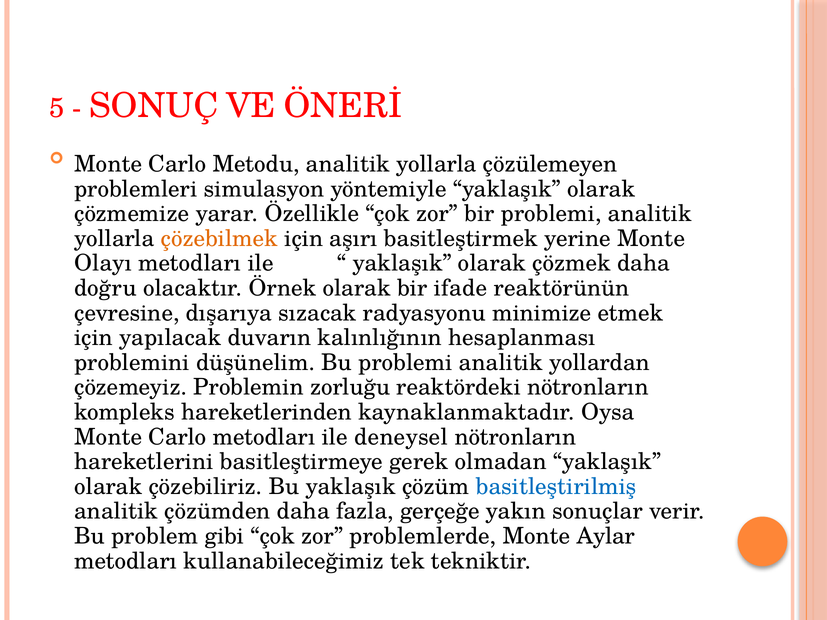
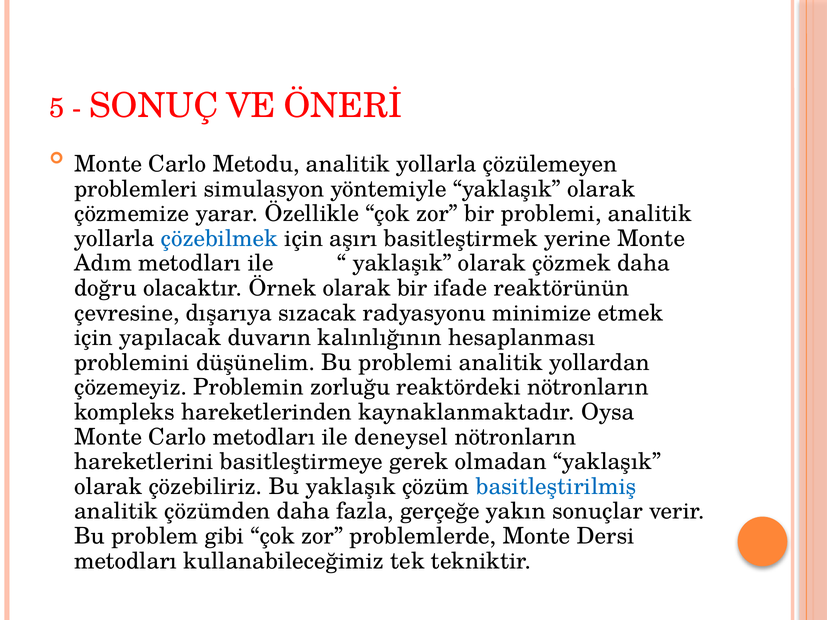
çözebilmek colour: orange -> blue (219, 239)
Olayı: Olayı -> Adım (103, 263)
Aylar: Aylar -> Dersi (606, 536)
